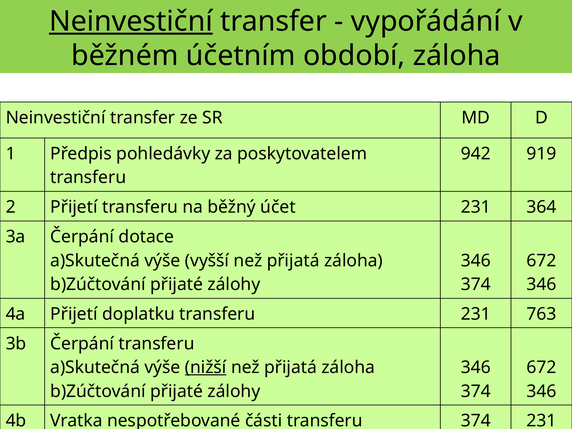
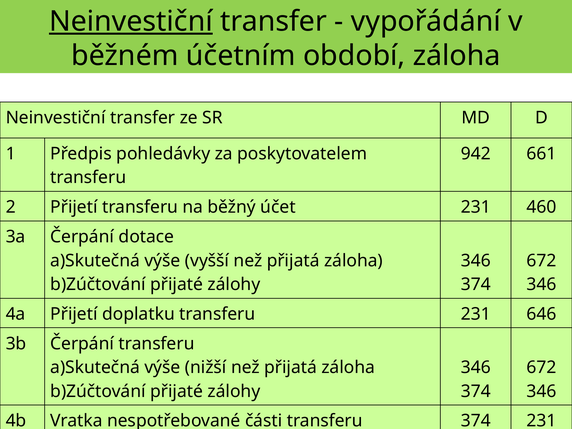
919: 919 -> 661 (542, 154)
364: 364 -> 460 (542, 207)
763: 763 -> 646 (542, 314)
nižší underline: present -> none (206, 367)
